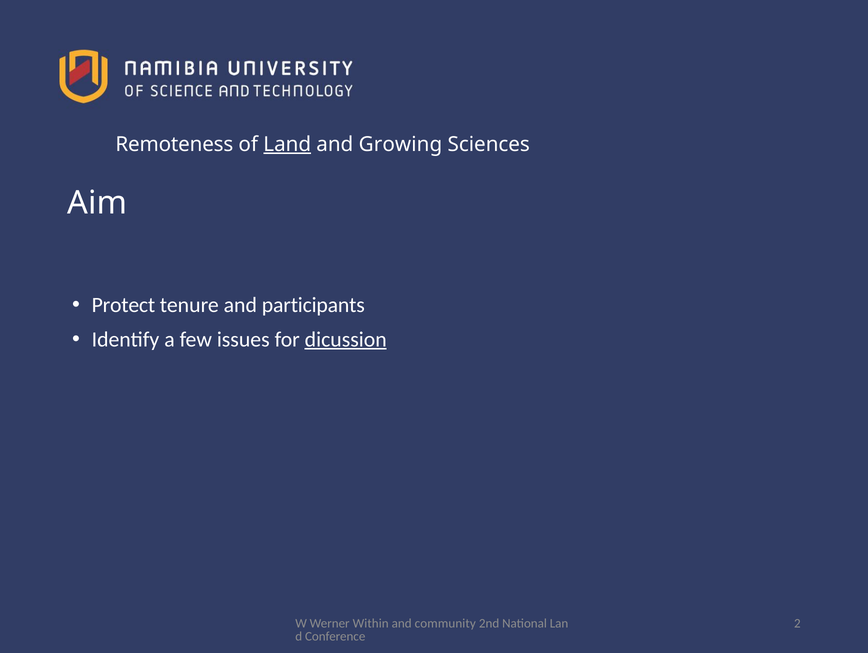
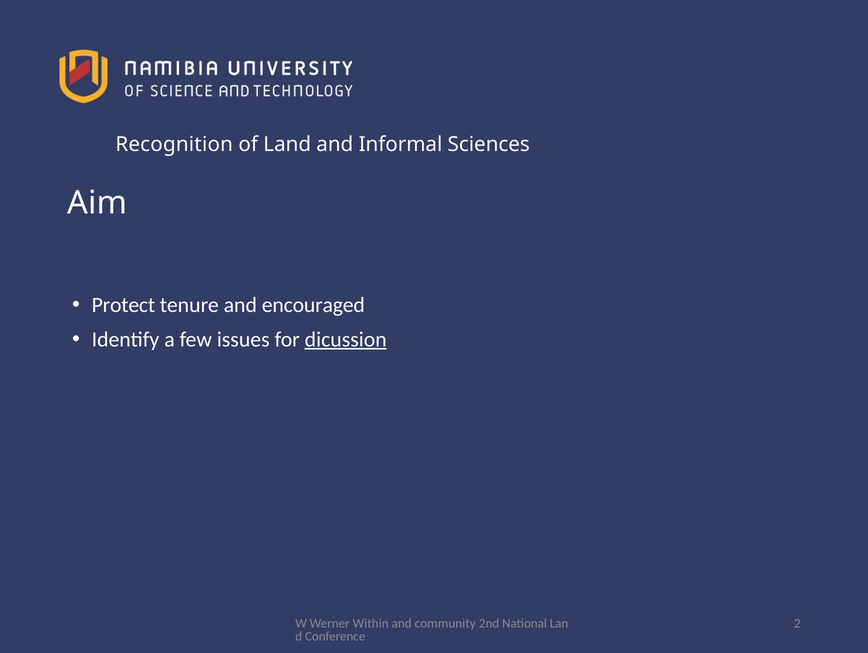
Remoteness: Remoteness -> Recognition (174, 144)
Land underline: present -> none (287, 144)
Growing: Growing -> Informal (401, 144)
participants: participants -> encouraged (313, 305)
